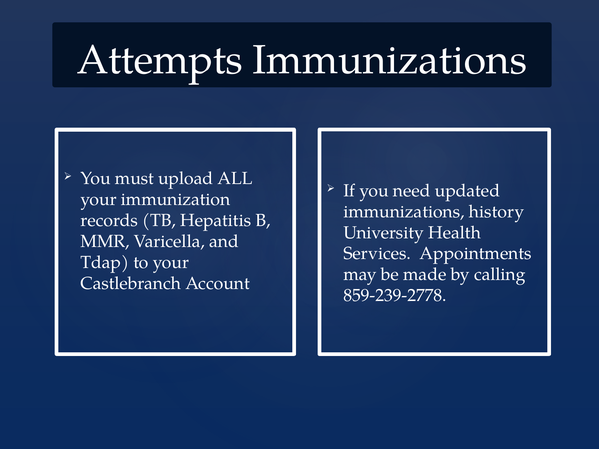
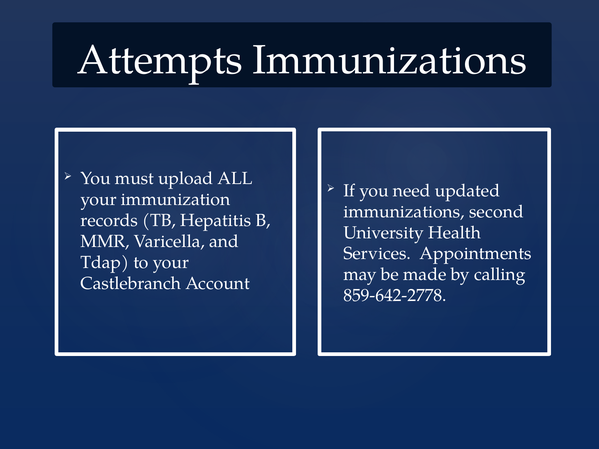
history: history -> second (496, 212)
859-239-2778: 859-239-2778 -> 859-642-2778 (395, 296)
